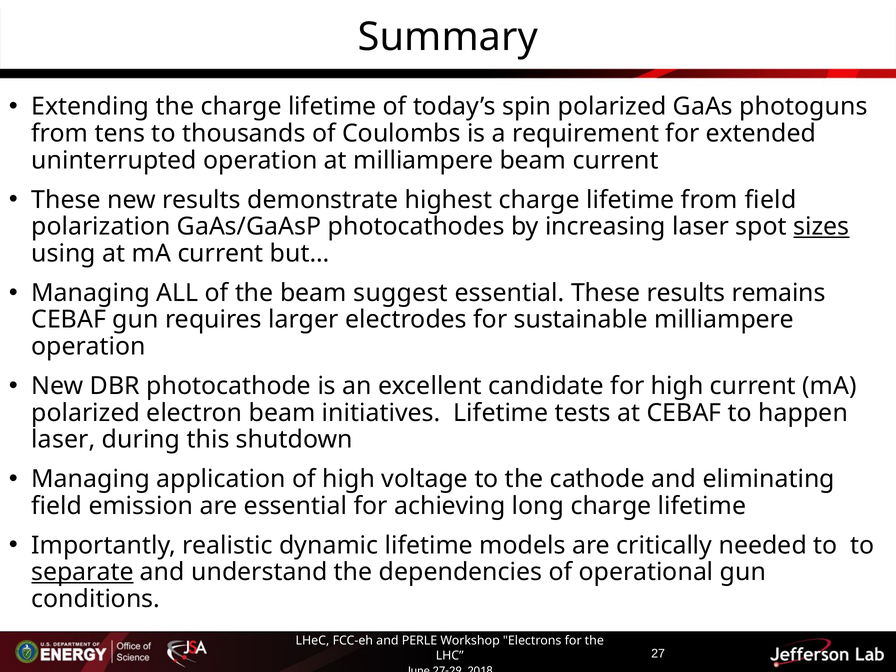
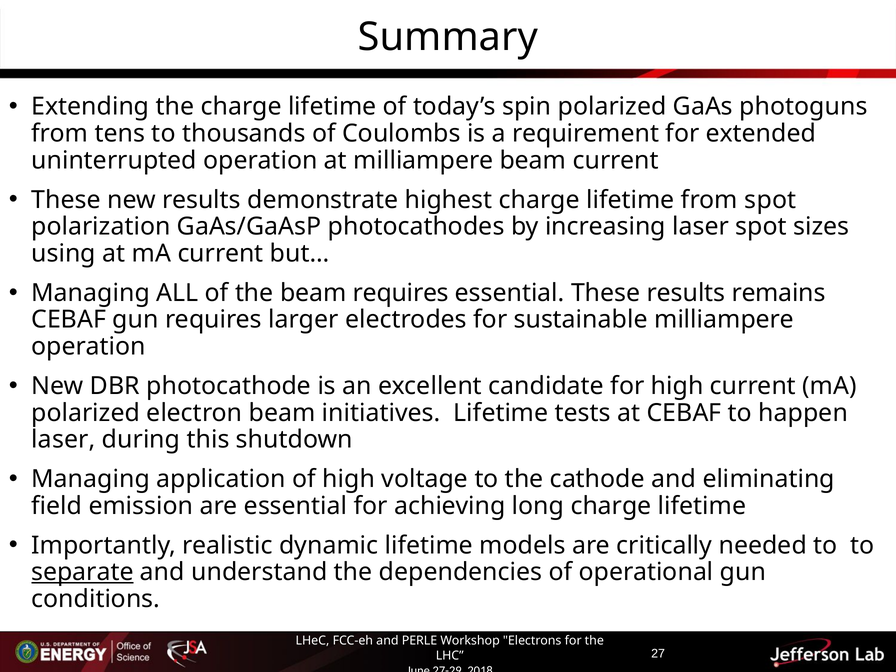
from field: field -> spot (770, 200)
sizes underline: present -> none (821, 227)
beam suggest: suggest -> requires (401, 293)
